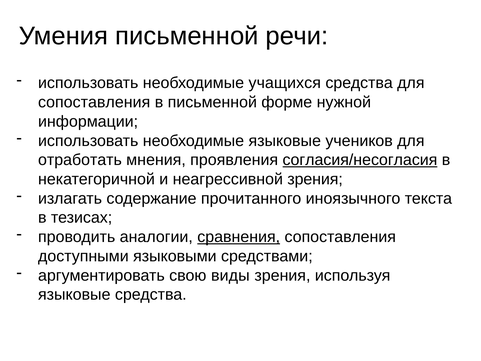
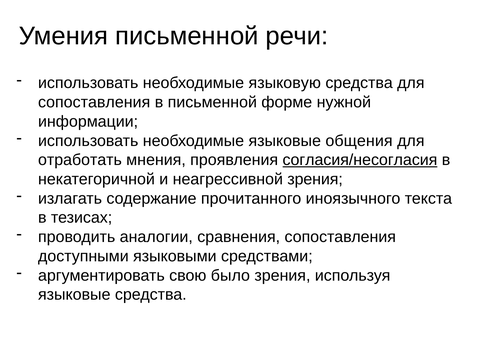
учащихся: учащихся -> языковую (285, 83)
учеников: учеников -> общения (359, 141)
сравнения underline: present -> none (239, 237)
виды: виды -> было (230, 275)
